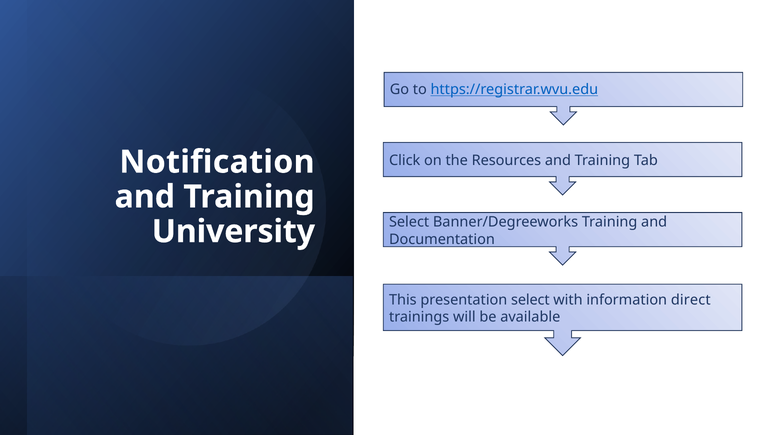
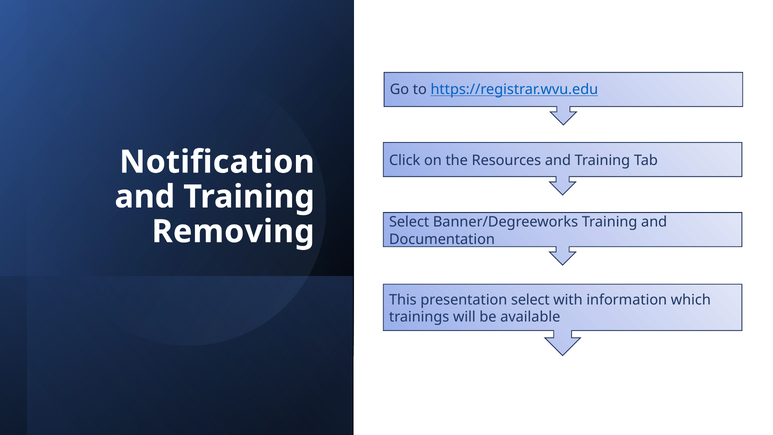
University: University -> Removing (233, 231)
direct: direct -> which (691, 300)
